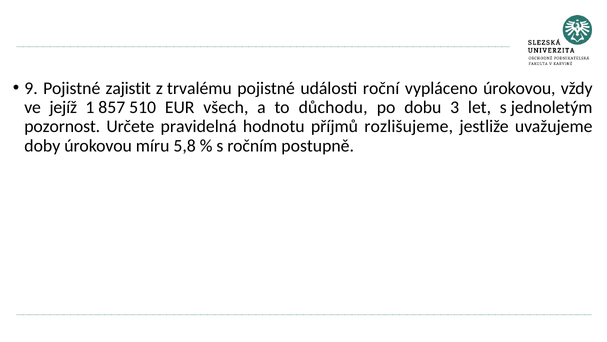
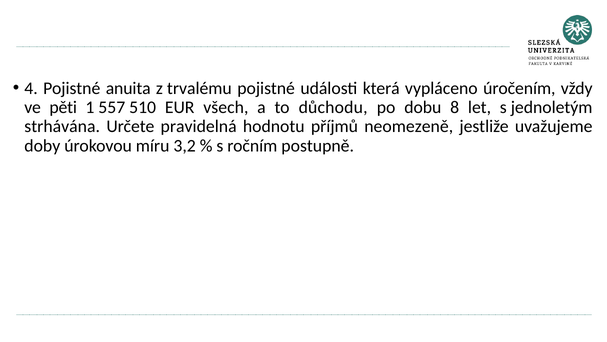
9: 9 -> 4 (31, 88)
zajistit: zajistit -> anuita (128, 88)
roční: roční -> která (381, 88)
vypláceno úrokovou: úrokovou -> úročením (519, 88)
jejíž: jejíž -> pěti (63, 107)
857: 857 -> 557 (112, 107)
3: 3 -> 8 (455, 107)
pozornost: pozornost -> strhávána (62, 126)
rozlišujeme: rozlišujeme -> neomezeně (409, 126)
5,8: 5,8 -> 3,2 (185, 145)
